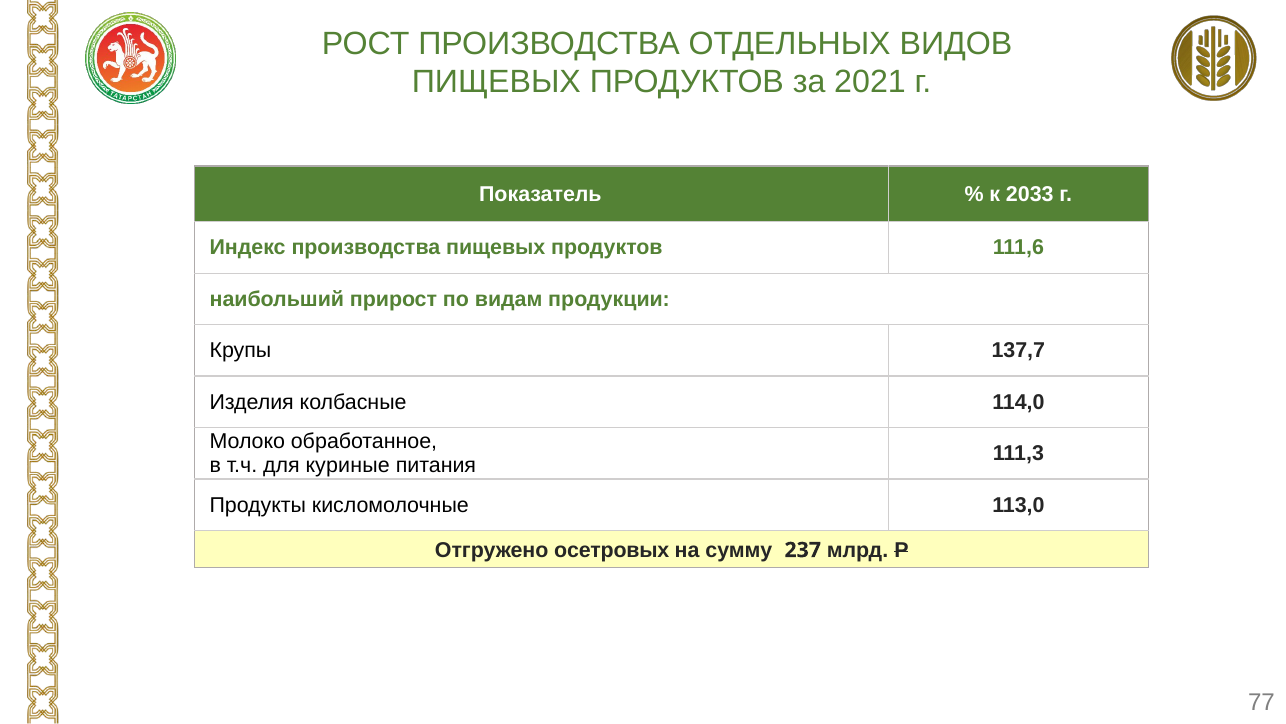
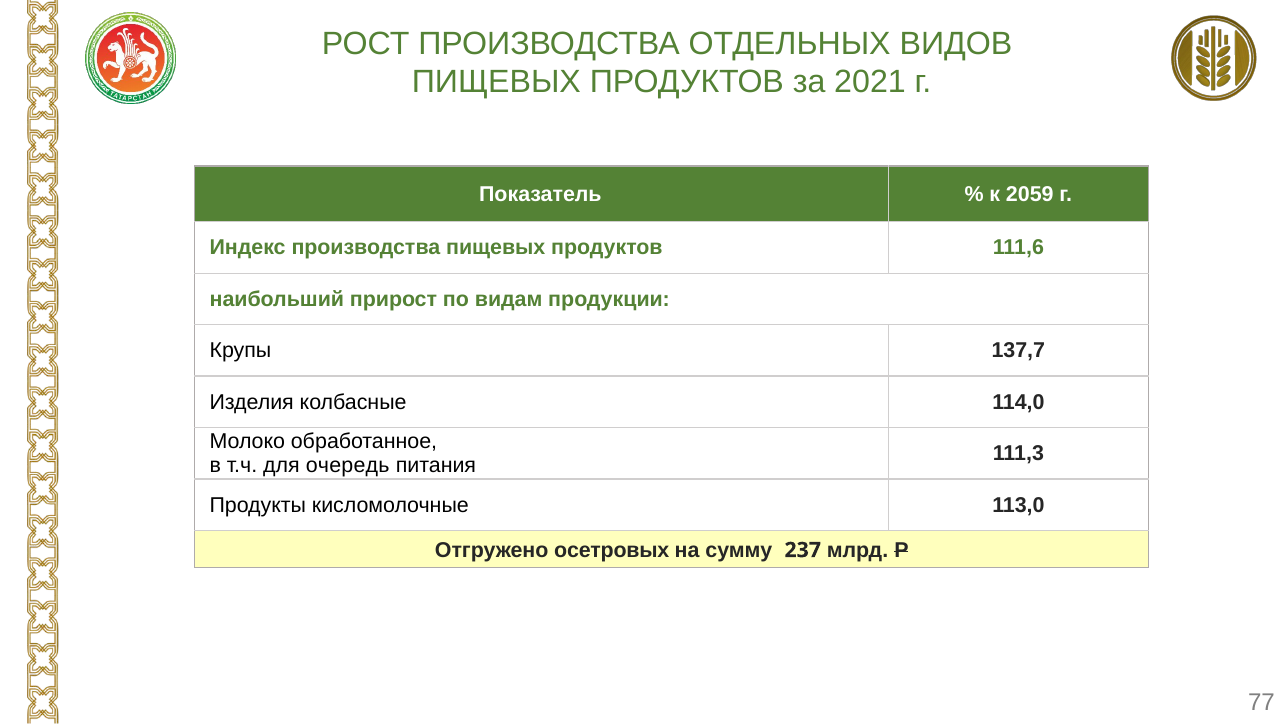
2033: 2033 -> 2059 (1030, 194)
куриные: куриные -> очередь (348, 465)
